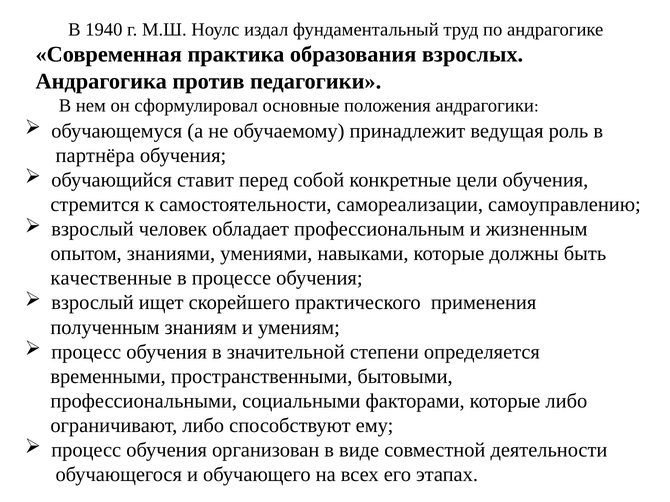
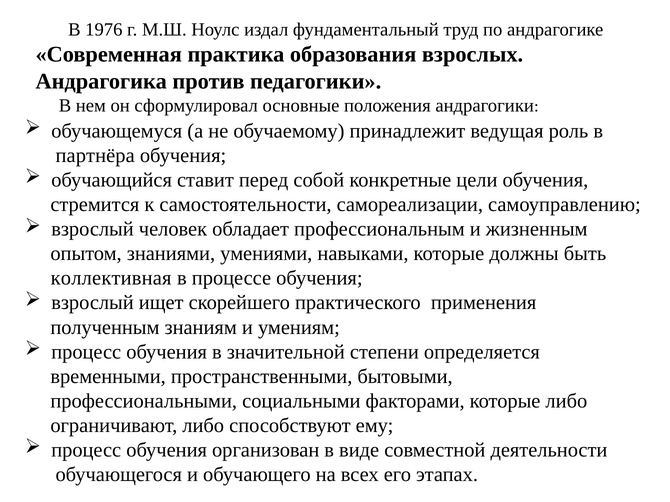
1940: 1940 -> 1976 (104, 30)
качественные: качественные -> коллективная (111, 278)
